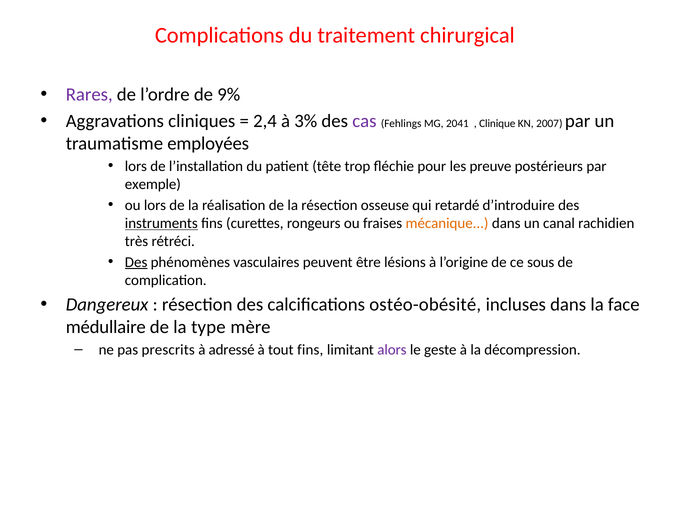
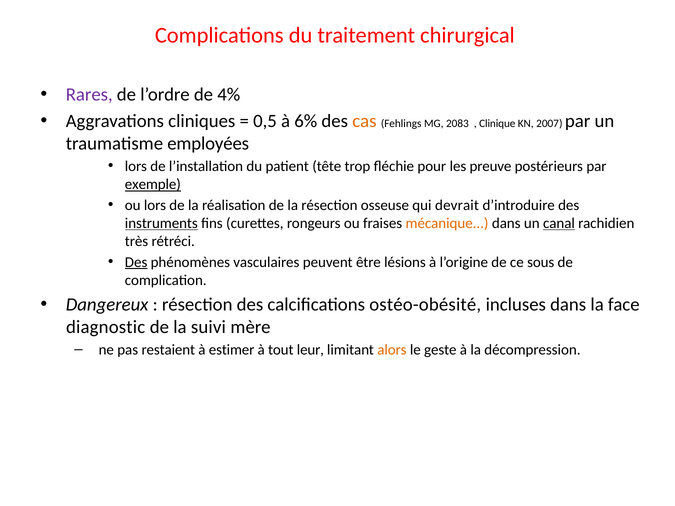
9%: 9% -> 4% (229, 95)
2,4: 2,4 -> 0,5 (265, 121)
3%: 3% -> 6% (306, 121)
cas colour: purple -> orange (364, 121)
2041: 2041 -> 2083 (457, 123)
exemple underline: none -> present (153, 184)
retardé: retardé -> devrait (457, 205)
canal underline: none -> present (559, 223)
médullaire: médullaire -> diagnostic (106, 327)
type: type -> suivi (208, 327)
prescrits: prescrits -> restaient (168, 350)
adressé: adressé -> estimer (232, 350)
tout fins: fins -> leur (310, 350)
alors colour: purple -> orange (392, 350)
